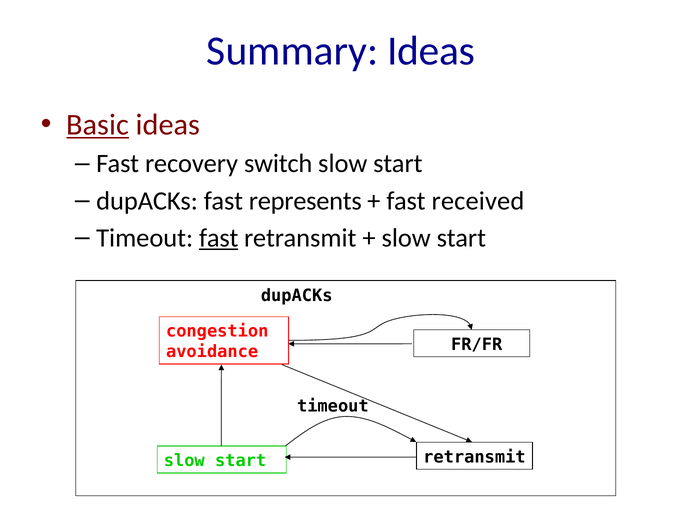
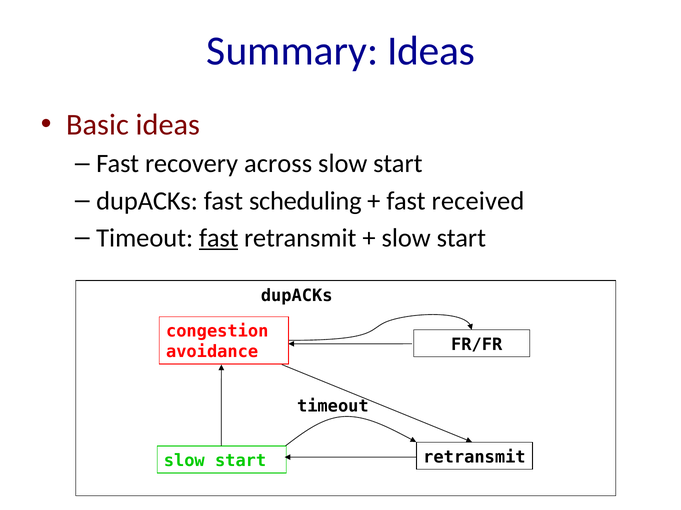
Basic underline: present -> none (98, 125)
switch: switch -> across (278, 164)
represents: represents -> scheduling (305, 201)
